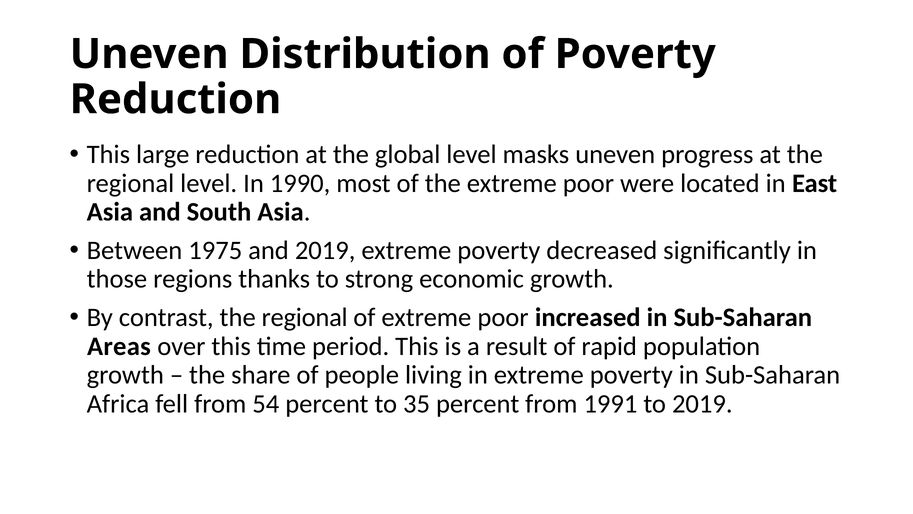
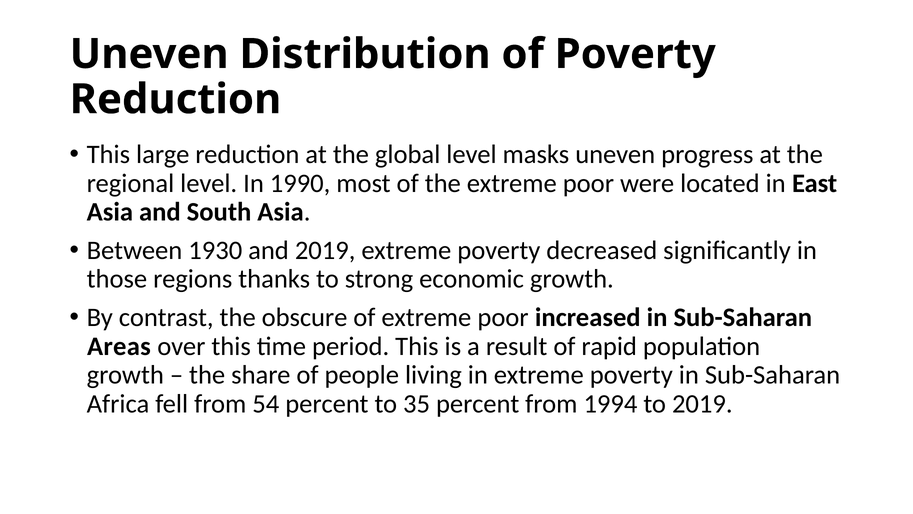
1975: 1975 -> 1930 (215, 250)
contrast the regional: regional -> obscure (305, 317)
1991: 1991 -> 1994 (610, 404)
